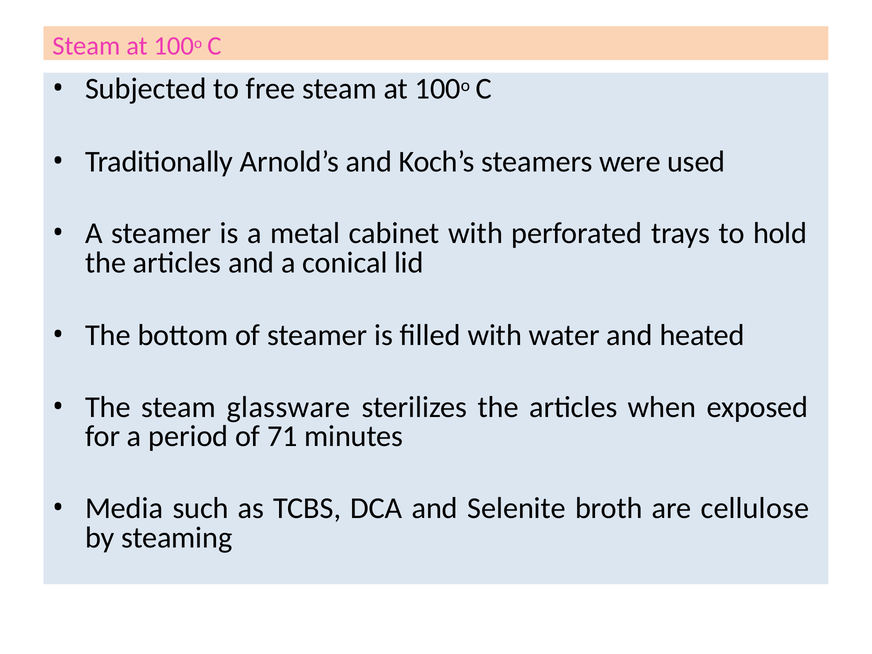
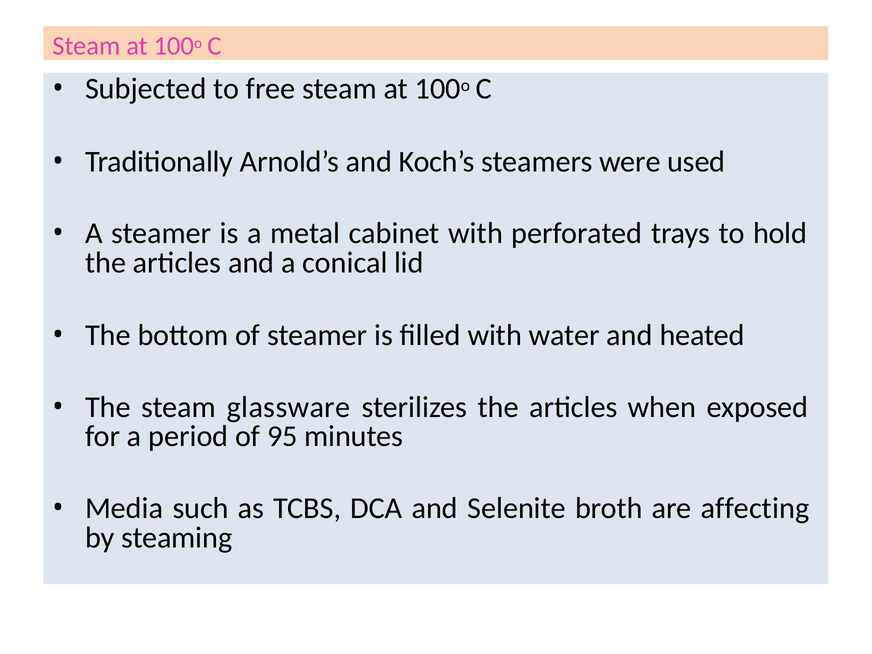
71: 71 -> 95 (282, 436)
cellulose: cellulose -> affecting (755, 508)
